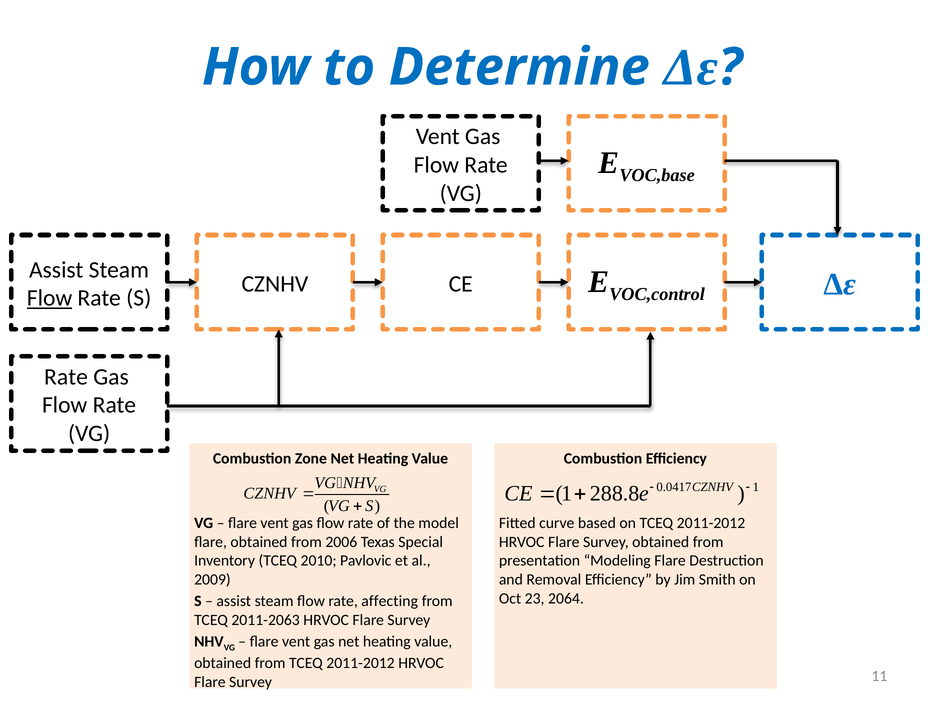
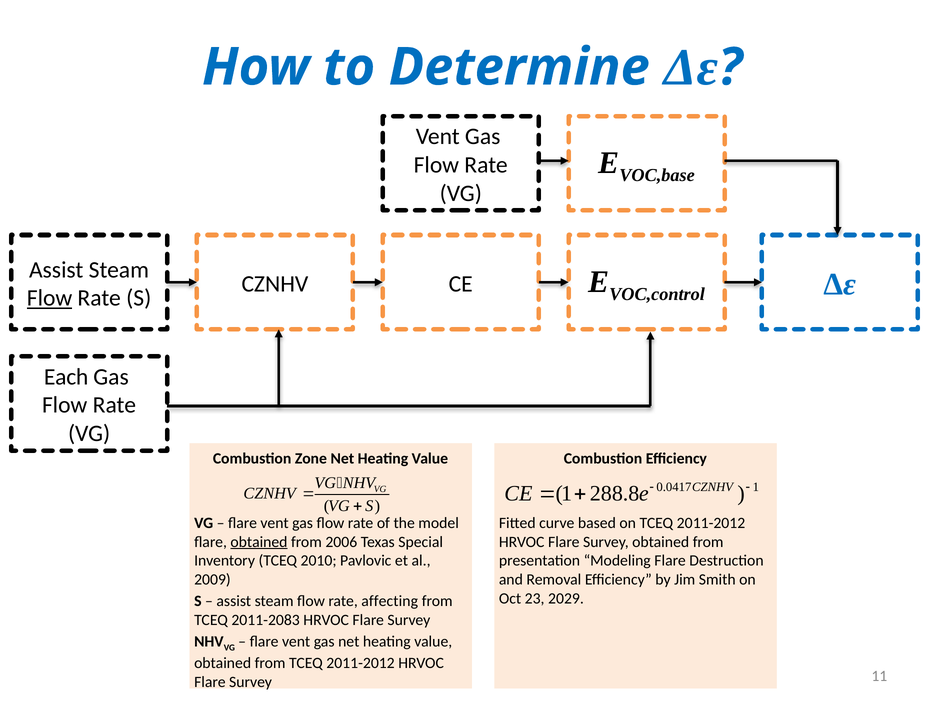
Rate: Rate -> Each (66, 377)
obtained underline: none -> present (259, 542)
2064: 2064 -> 2029 (566, 599)
2011-2063: 2011-2063 -> 2011-2083 (266, 620)
